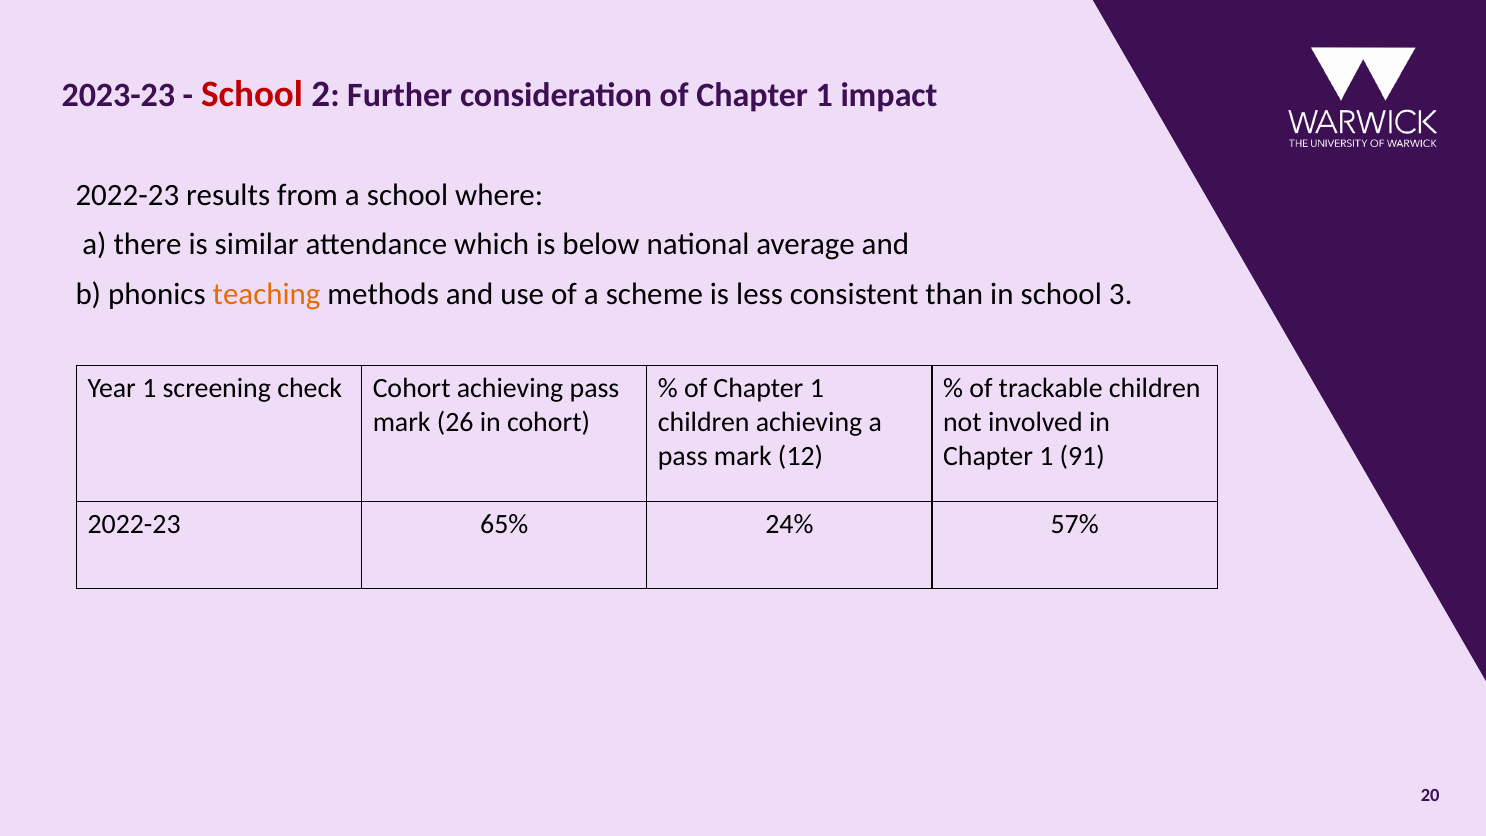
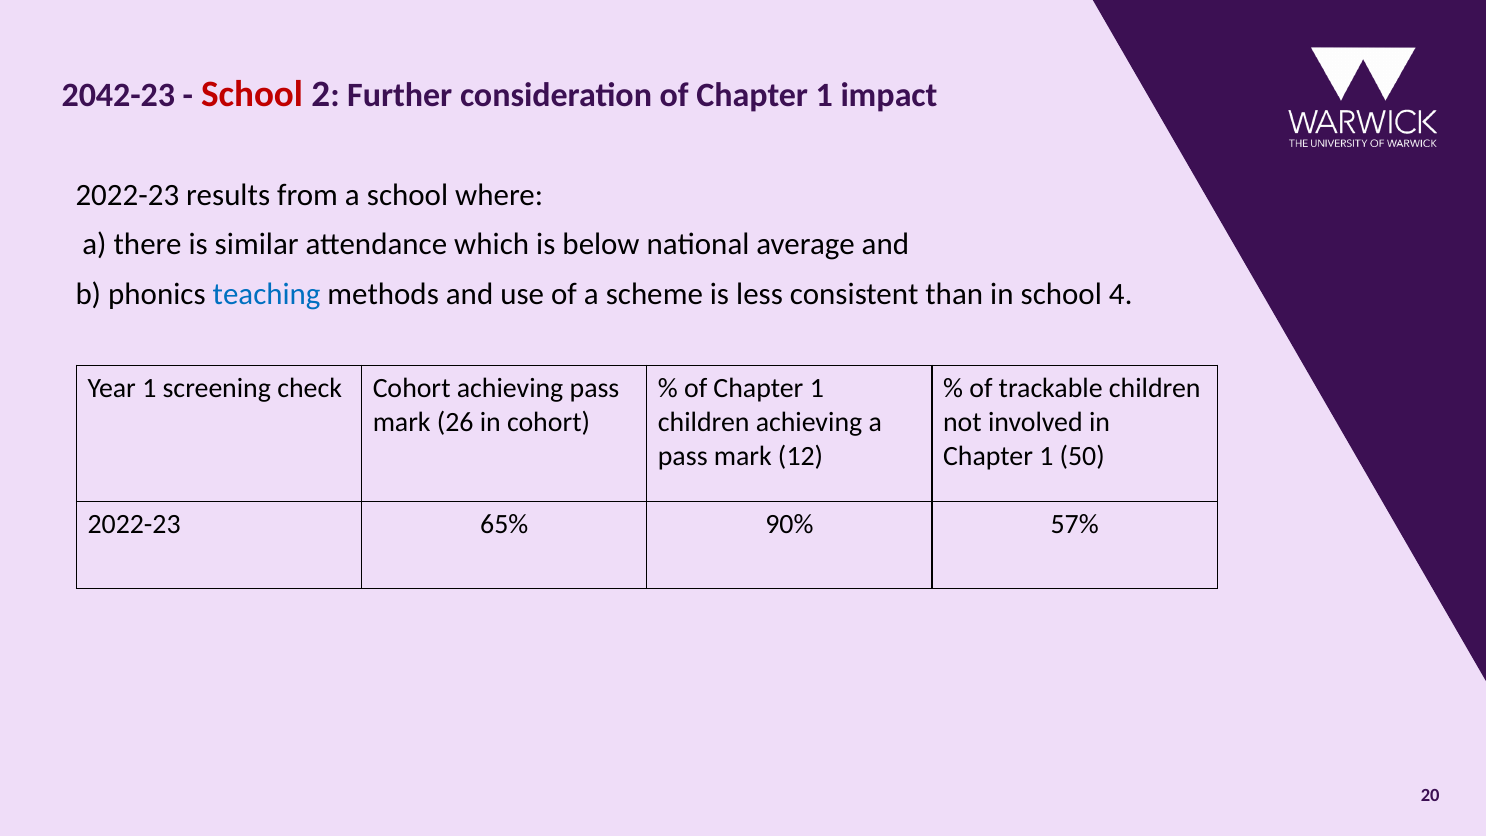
2023-23: 2023-23 -> 2042-23 (118, 95)
teaching colour: orange -> blue (267, 294)
3: 3 -> 4 (1117, 294)
91: 91 -> 50 (1082, 456)
24%: 24% -> 90% (789, 524)
